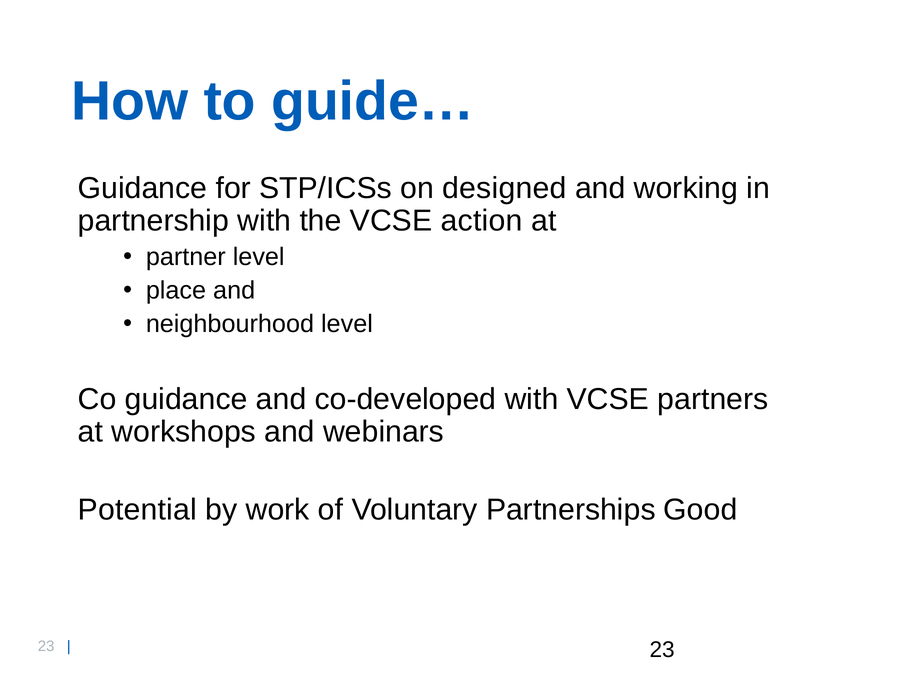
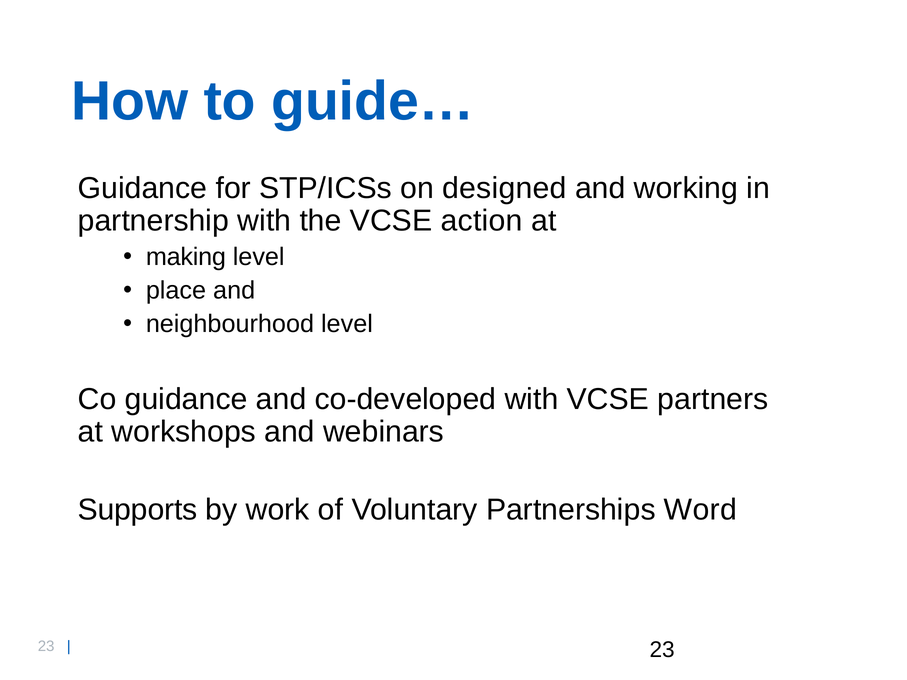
partner: partner -> making (186, 257)
Potential: Potential -> Supports (138, 510)
Good: Good -> Word (700, 510)
